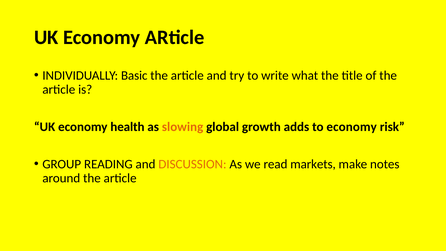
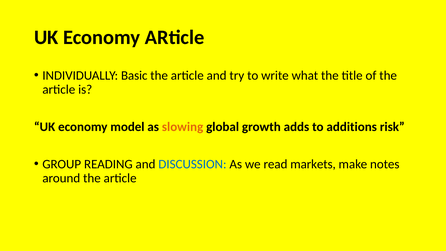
health: health -> model (127, 127)
to economy: economy -> additions (352, 127)
DISCUSSION colour: orange -> blue (192, 164)
